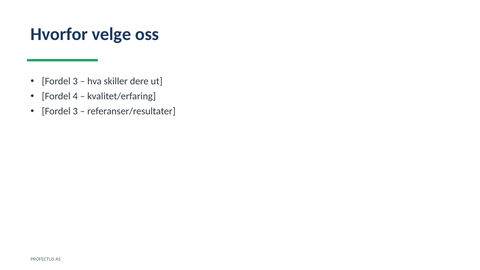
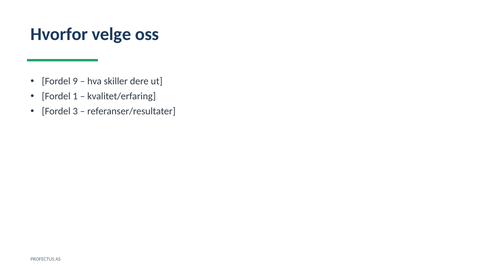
3: 3 -> 9 (75, 81)
4: 4 -> 1 (75, 96)
